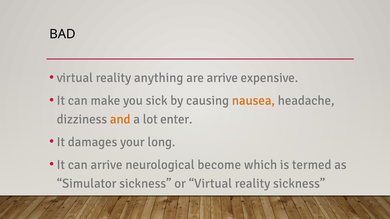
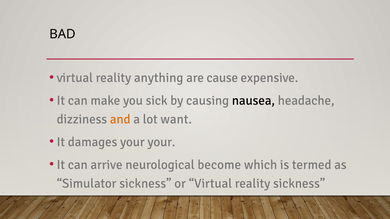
are arrive: arrive -> cause (222, 78)
nausea colour: orange -> black (253, 101)
enter: enter -> want (176, 119)
your long: long -> your (161, 142)
